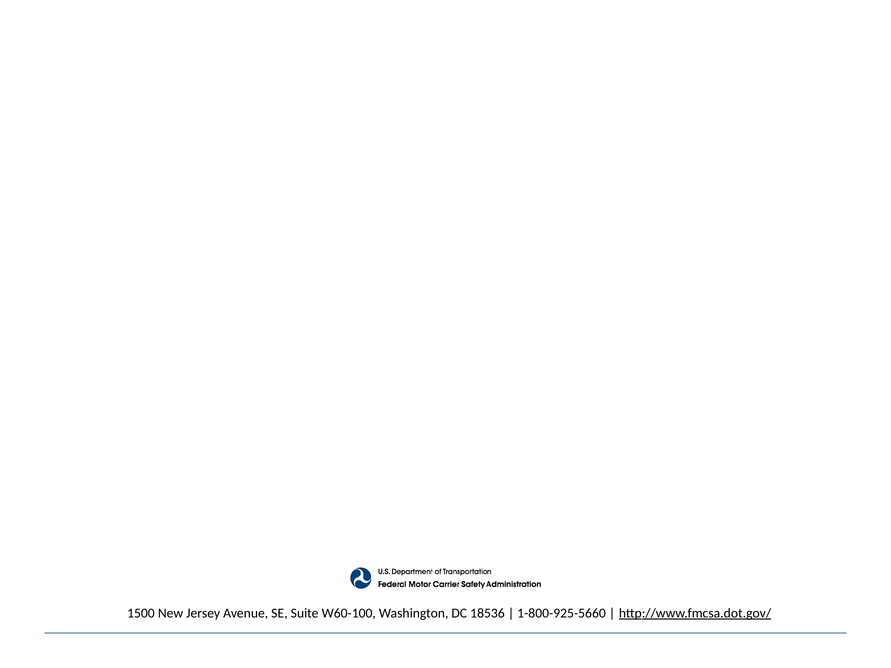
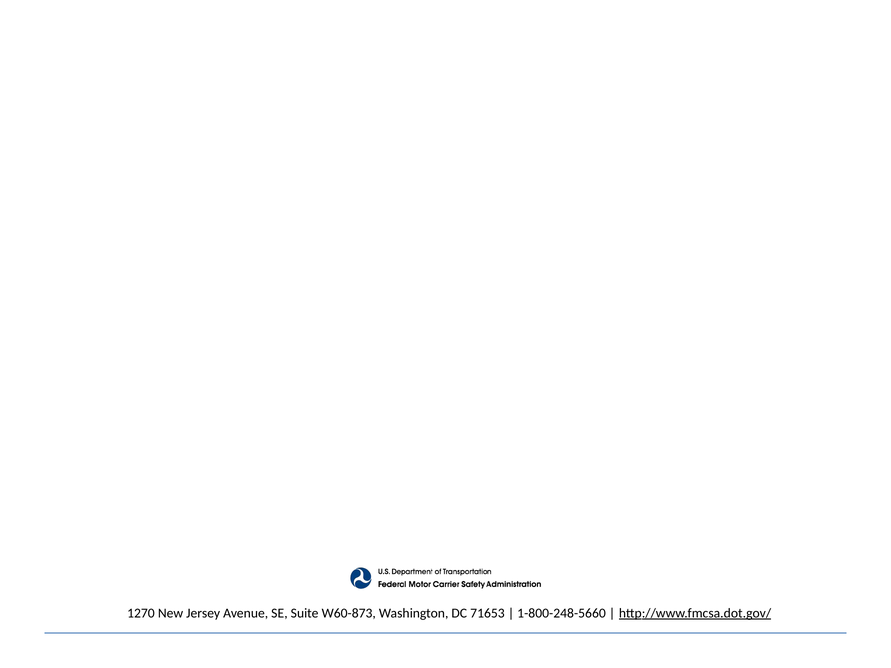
1500: 1500 -> 1270 (141, 613)
W60-100: W60-100 -> W60-873 (349, 613)
18536: 18536 -> 71653 (487, 613)
1-800-925-5660: 1-800-925-5660 -> 1-800-248-5660 (562, 613)
